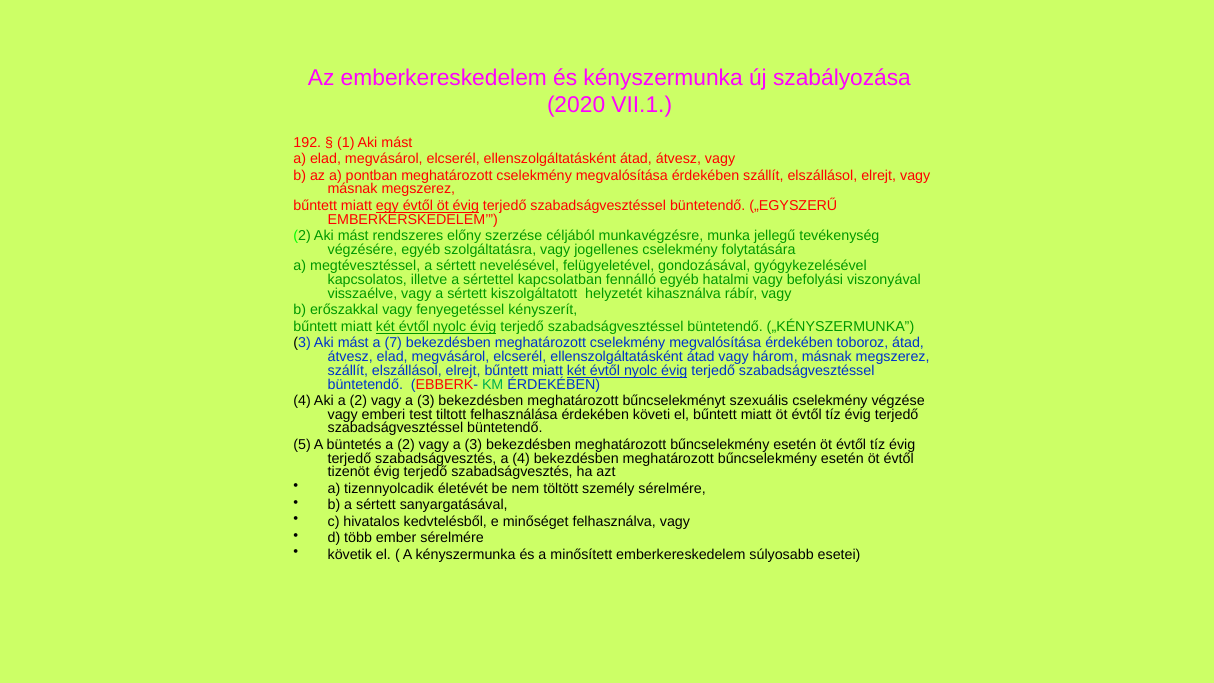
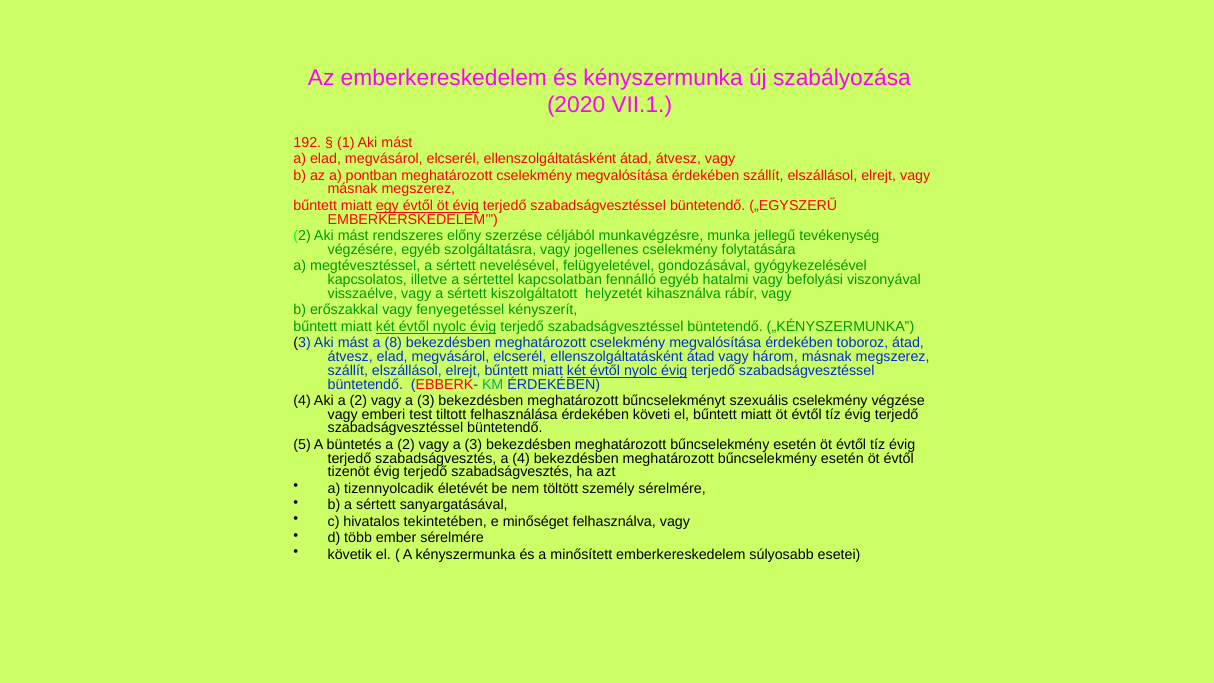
7: 7 -> 8 (393, 343)
kedvtelésből: kedvtelésből -> tekintetében (445, 522)
